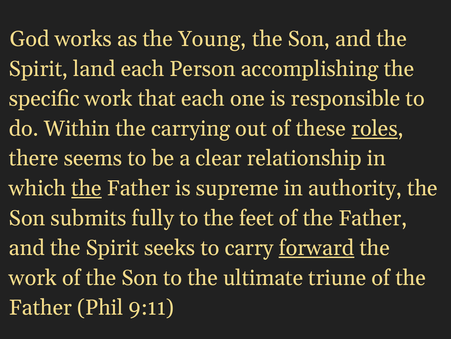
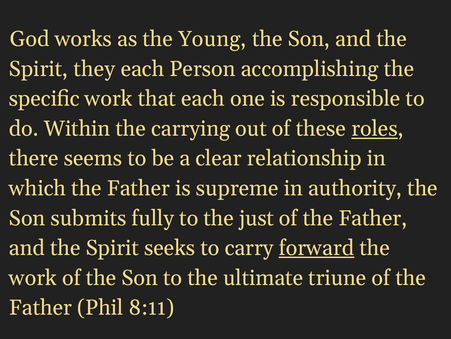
land: land -> they (94, 69)
the underline: present -> none (86, 188)
feet: feet -> just (257, 218)
9:11: 9:11 -> 8:11 (151, 307)
